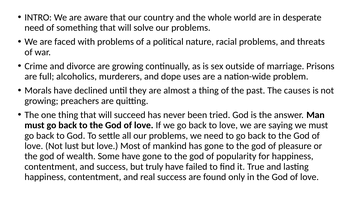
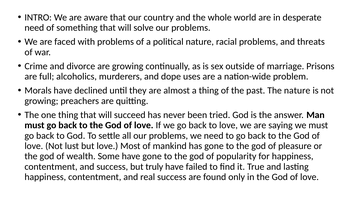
The causes: causes -> nature (297, 91)
